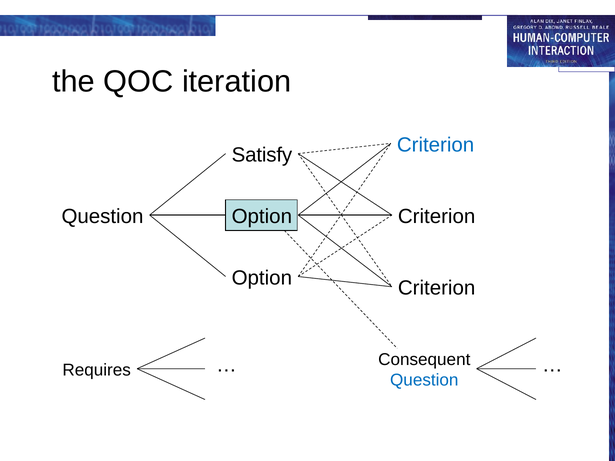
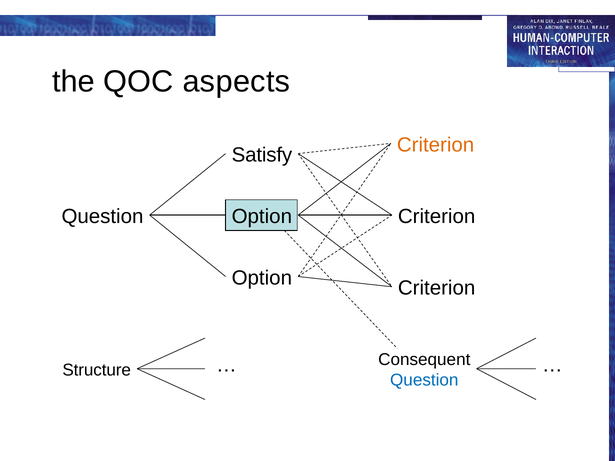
iteration: iteration -> aspects (236, 82)
Criterion colour: blue -> orange (436, 145)
Requires: Requires -> Structure (97, 370)
